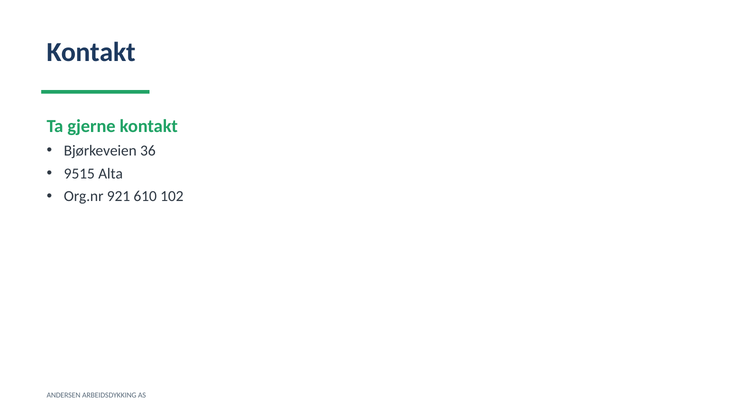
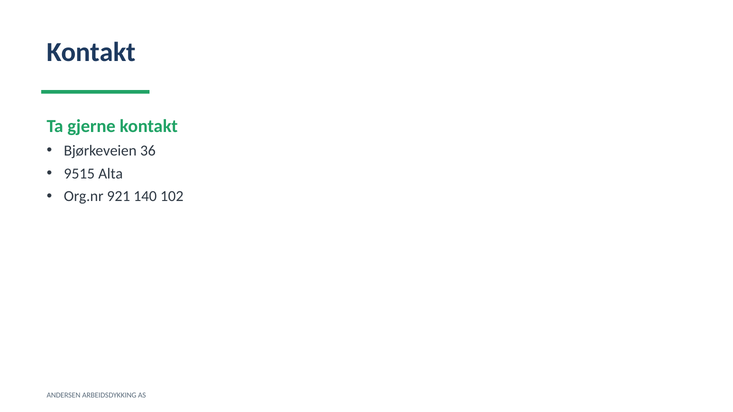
610: 610 -> 140 (145, 197)
